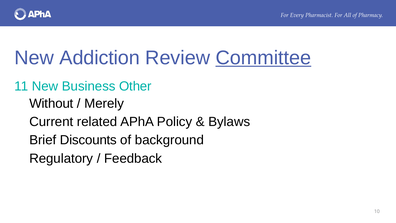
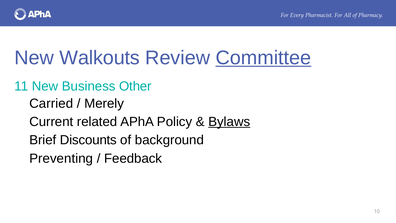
Addiction: Addiction -> Walkouts (100, 58)
Without: Without -> Carried (51, 103)
Bylaws underline: none -> present (229, 122)
Regulatory: Regulatory -> Preventing (61, 158)
